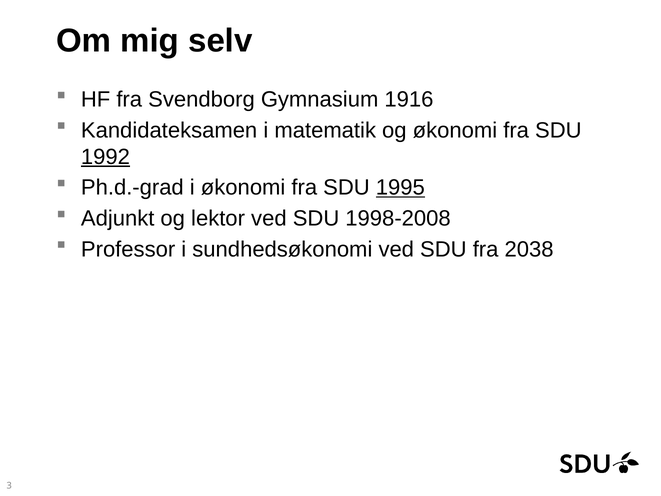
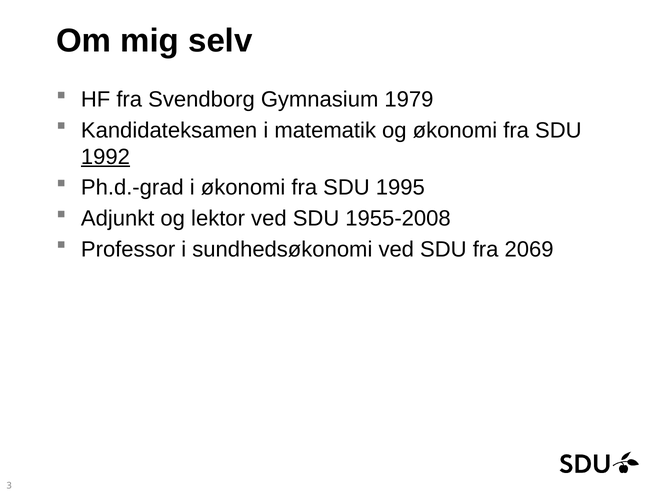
1916: 1916 -> 1979 (409, 99)
1995 underline: present -> none (400, 187)
1998-2008: 1998-2008 -> 1955-2008 (398, 218)
2038: 2038 -> 2069 (529, 249)
